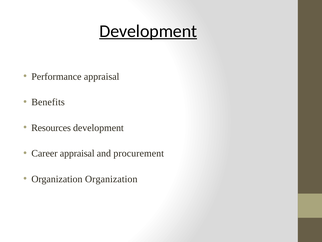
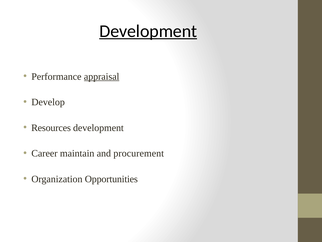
appraisal underline: none -> present (102, 76)
Benefits: Benefits -> Develop (48, 102)
Career appraisal: appraisal -> maintain (77, 153)
Organization Organization: Organization -> Opportunities (111, 179)
